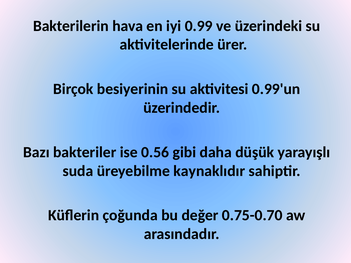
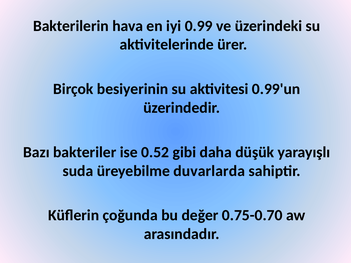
0.56: 0.56 -> 0.52 (155, 152)
kaynaklıdır: kaynaklıdır -> duvarlarda (209, 171)
